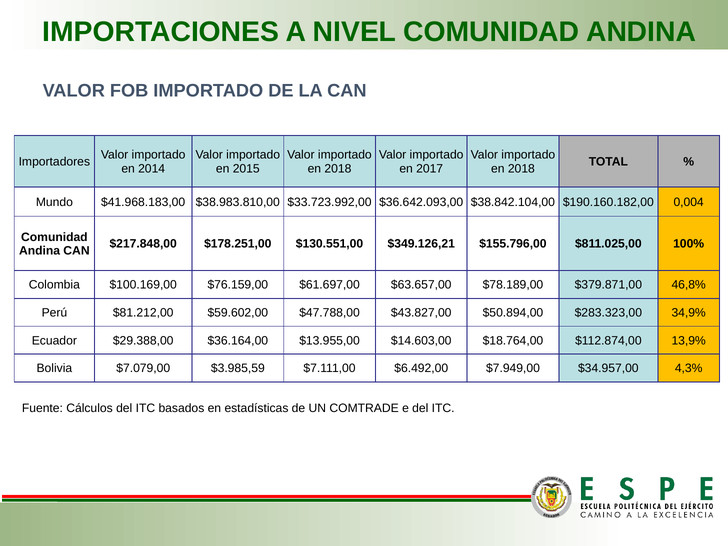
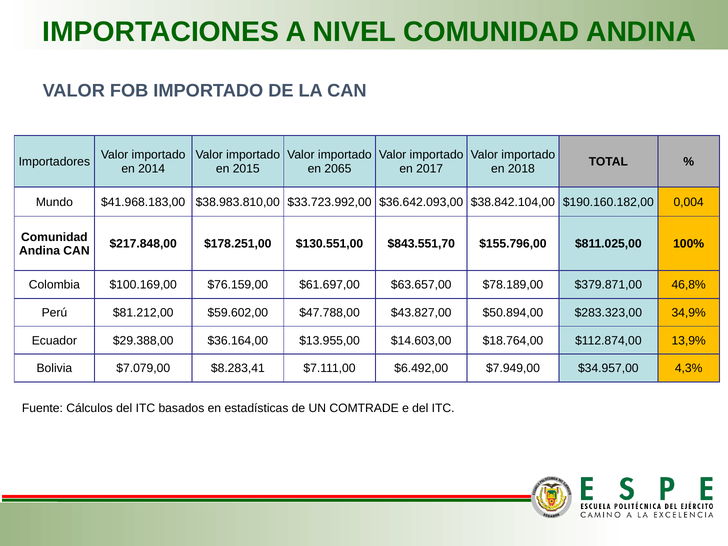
2018: 2018 -> 2065 (338, 169)
$349.126,21: $349.126,21 -> $843.551,70 (421, 244)
$3.985,59: $3.985,59 -> $8.283,41 (238, 368)
